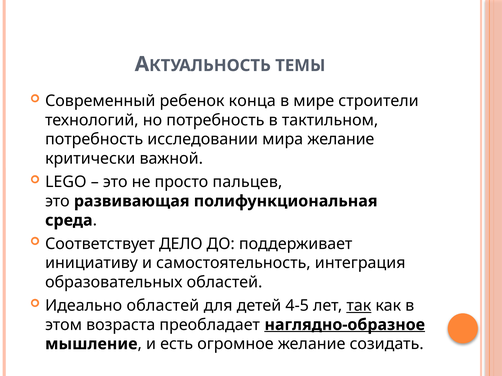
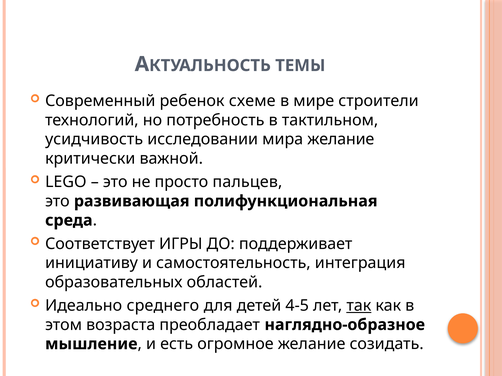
конца: конца -> схеме (252, 101)
потребность: потребность -> усидчивость (94, 140)
ДЕЛО: ДЕЛО -> ИГРЫ (181, 244)
Идеально областей: областей -> среднего (163, 306)
наглядно-образное underline: present -> none (345, 325)
